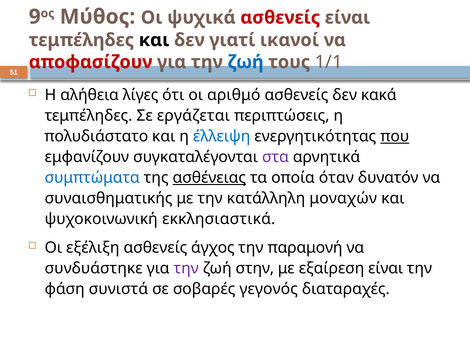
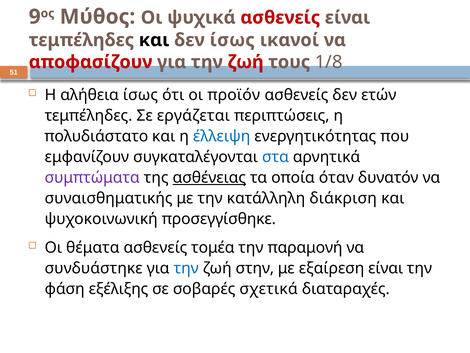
δεν γιατί: γιατί -> ίσως (232, 40)
ζωή colour: blue -> red (246, 62)
1/1: 1/1 -> 1/8 (329, 62)
αλήθεια λίγες: λίγες -> ίσως (140, 95)
αριθμό: αριθμό -> προϊόν (234, 95)
κακά: κακά -> ετών (379, 95)
που underline: present -> none (395, 136)
στα colour: purple -> blue (275, 157)
συμπτώματα colour: blue -> purple (92, 177)
μοναχών: μοναχών -> διάκριση (343, 198)
εκκλησιαστικά: εκκλησιαστικά -> προσεγγίσθηκε (219, 219)
εξέλιξη: εξέλιξη -> θέματα (93, 247)
άγχος: άγχος -> τομέα (213, 247)
την colour: purple -> blue (186, 268)
συνιστά: συνιστά -> εξέλιξης (118, 289)
γεγονός: γεγονός -> σχετικά (269, 289)
